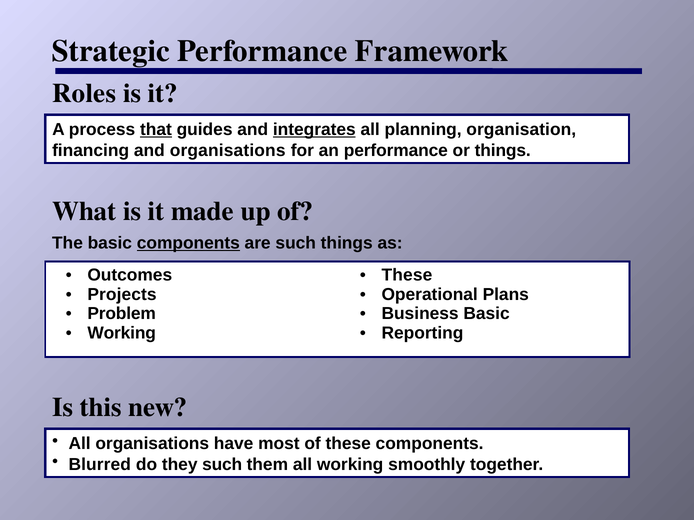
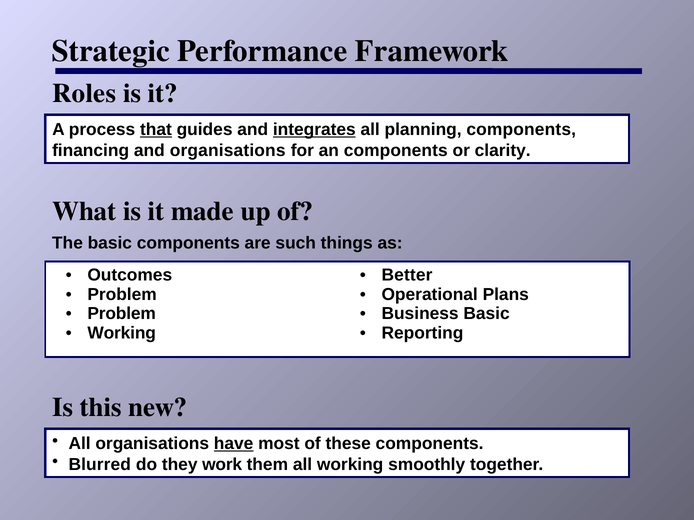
planning organisation: organisation -> components (521, 130)
an performance: performance -> components (396, 151)
or things: things -> clarity (503, 151)
components underline: present -> none (188, 243)
These: These -> Better (407, 275)
Projects: Projects -> Problem (122, 295)
have underline: none -> present (234, 444)
they such: such -> work (222, 465)
